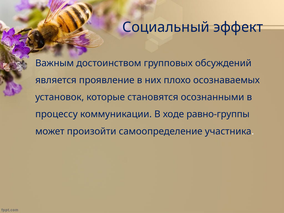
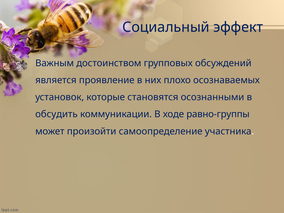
процессу: процессу -> обсудить (56, 114)
